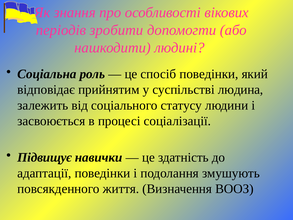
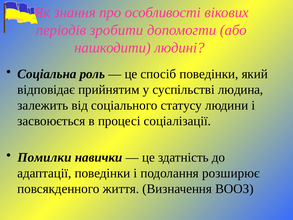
Підвищує: Підвищує -> Помилки (44, 157)
змушують: змушують -> розширює (231, 173)
